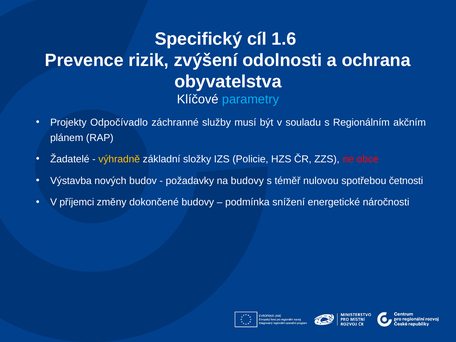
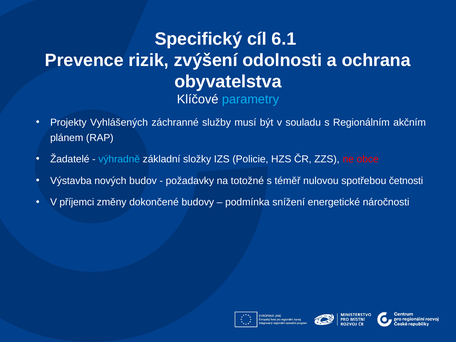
1.6: 1.6 -> 6.1 (284, 39)
Odpočívadlo: Odpočívadlo -> Vyhlášených (119, 122)
výhradně colour: yellow -> light blue (119, 159)
na budovy: budovy -> totožné (247, 181)
